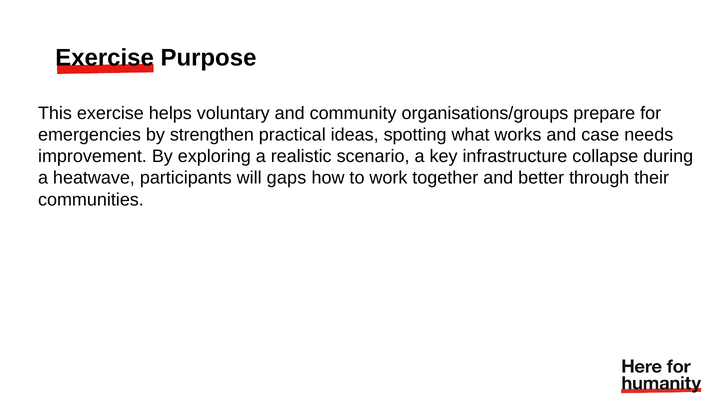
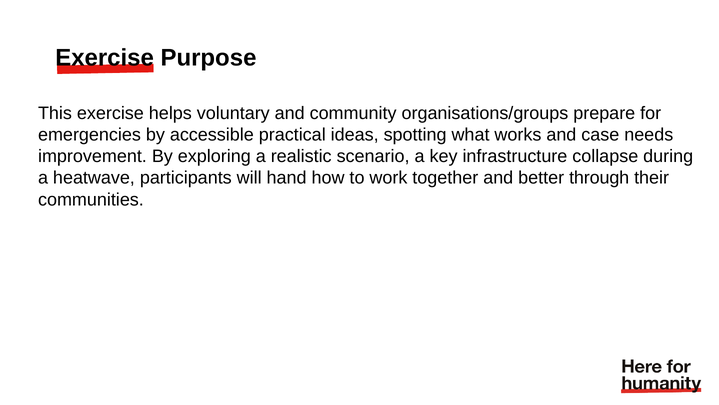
strengthen: strengthen -> accessible (212, 135)
gaps: gaps -> hand (287, 178)
